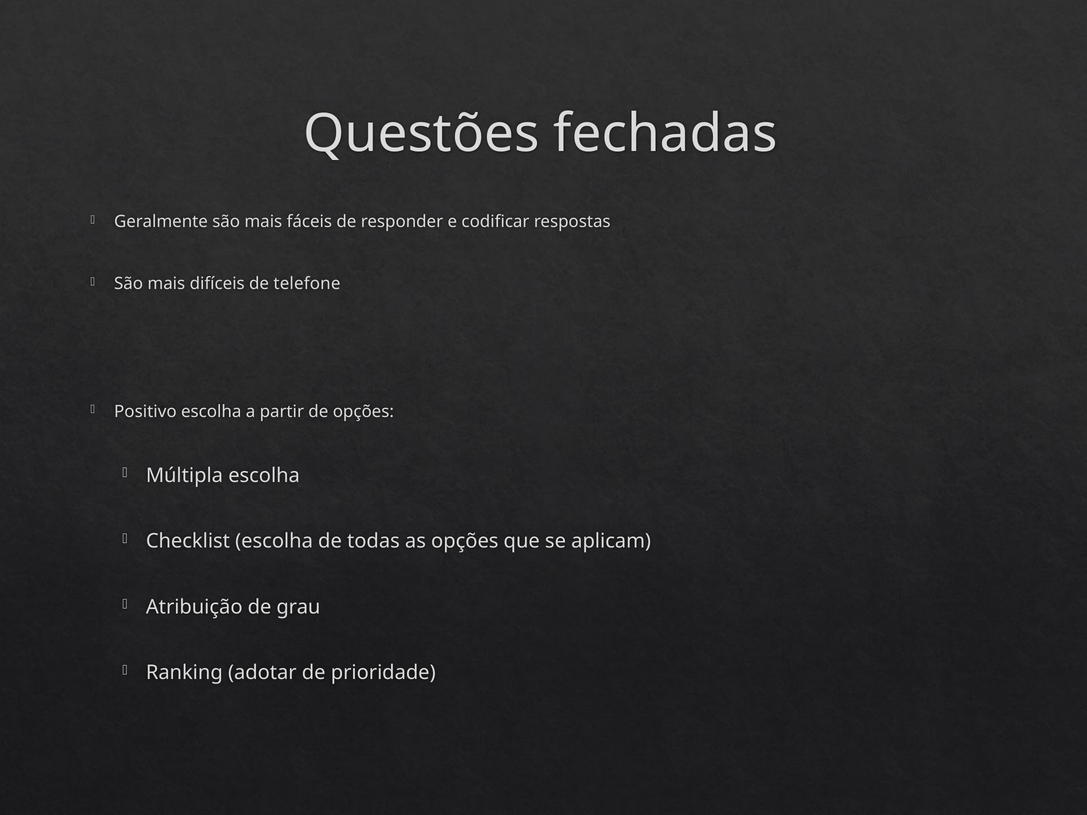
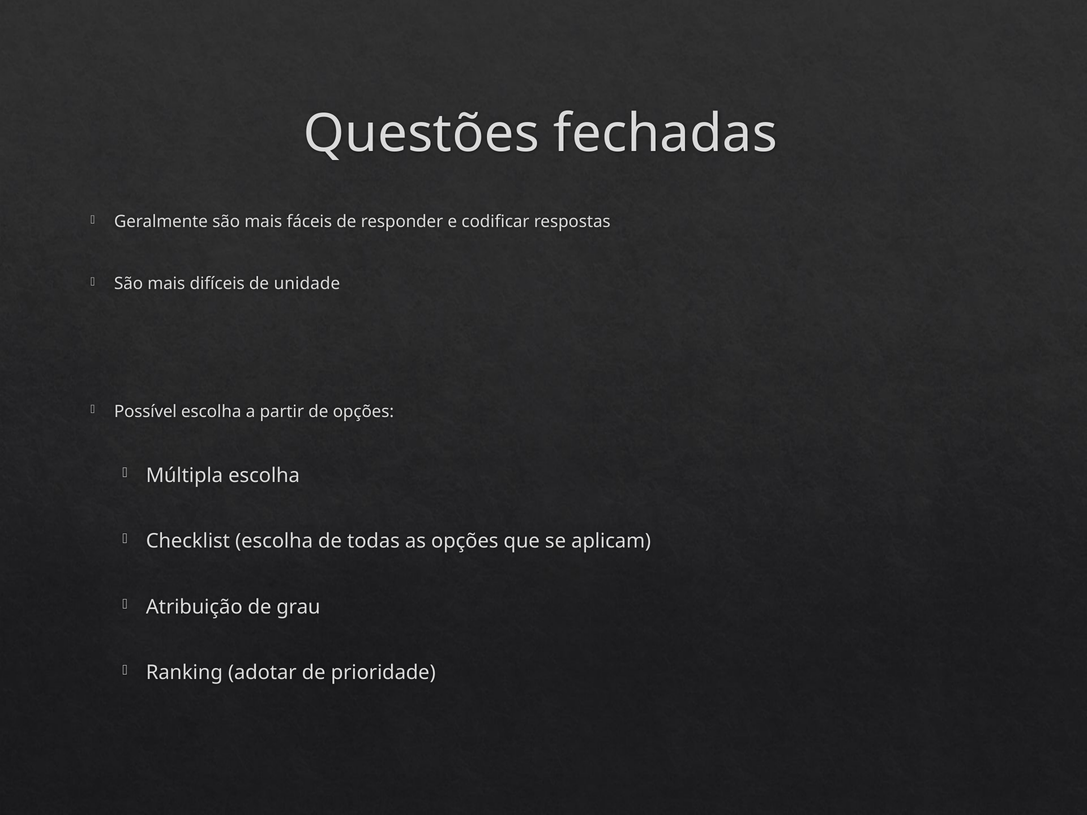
telefone: telefone -> unidade (307, 284)
Positivo: Positivo -> Possível (145, 412)
